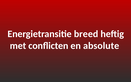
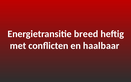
absolute: absolute -> haalbaar (101, 46)
